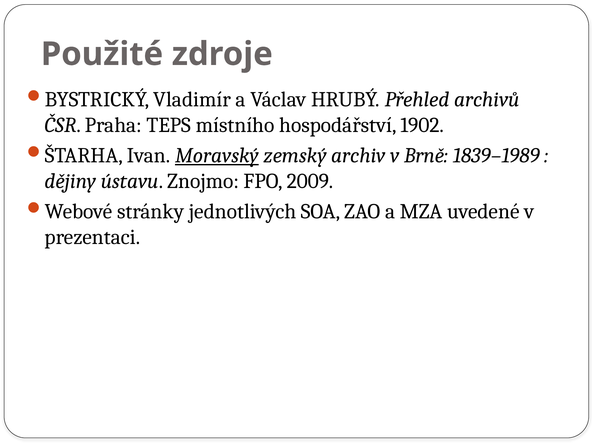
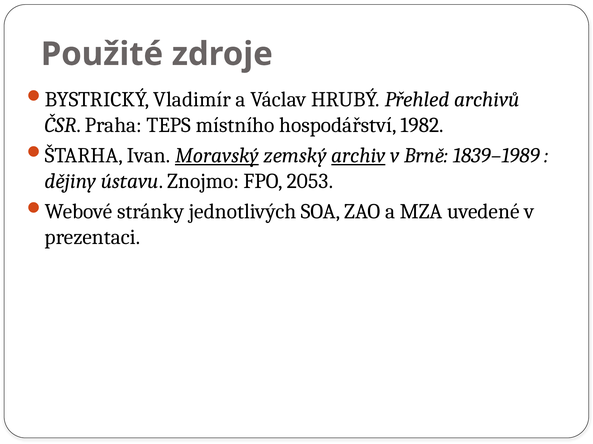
1902: 1902 -> 1982 (422, 125)
archiv underline: none -> present (358, 156)
2009: 2009 -> 2053 (310, 181)
